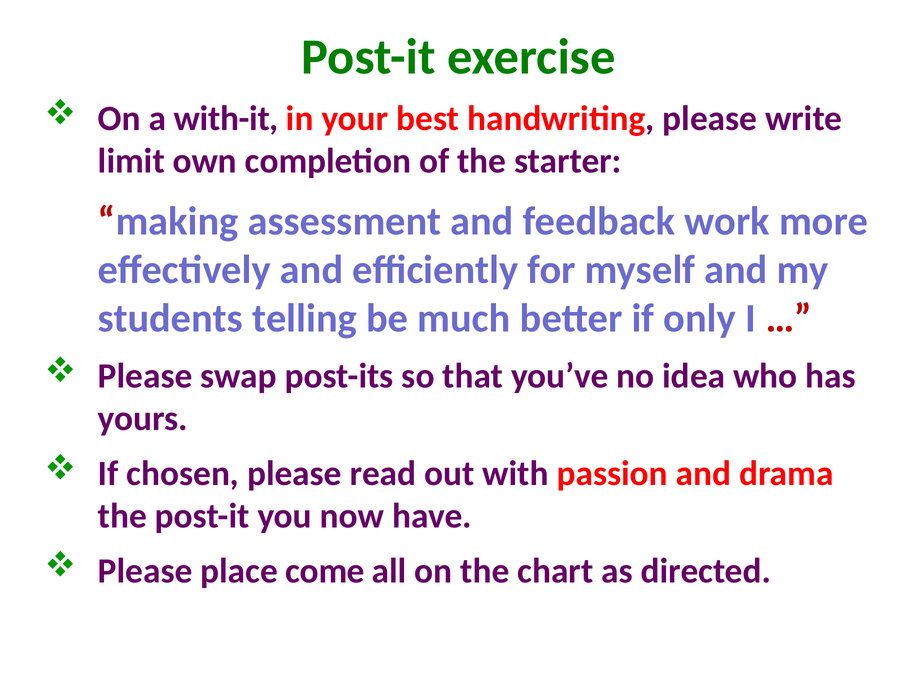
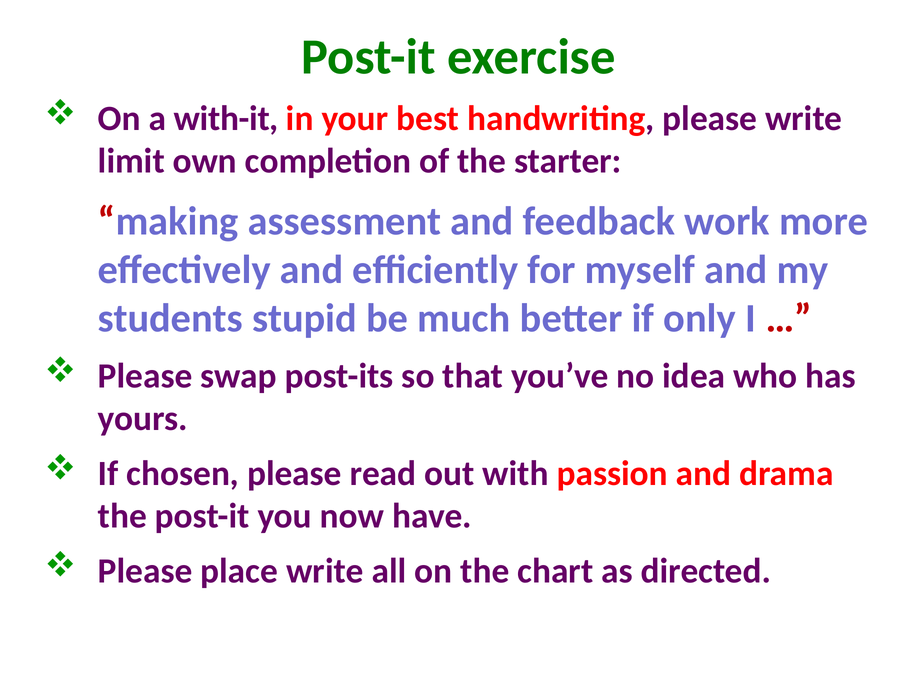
telling: telling -> stupid (304, 318)
place come: come -> write (325, 571)
